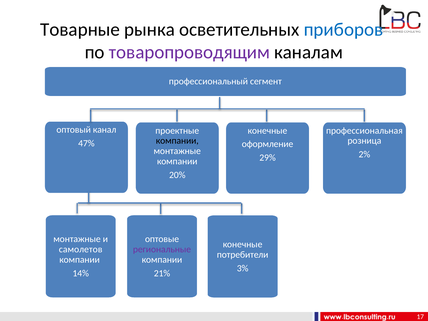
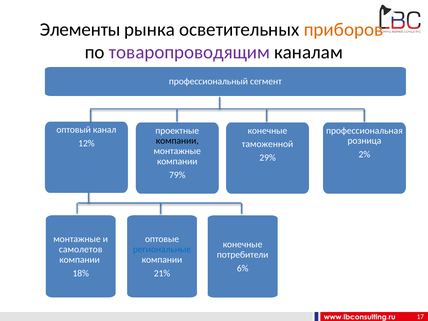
Товарные: Товарные -> Элементы (80, 30)
приборов colour: blue -> orange (343, 30)
47%: 47% -> 12% (86, 143)
оформление: оформление -> таможенной (267, 144)
20%: 20% -> 79% (177, 175)
региональные colour: purple -> blue (162, 249)
3%: 3% -> 6% (243, 268)
14%: 14% -> 18% (81, 273)
